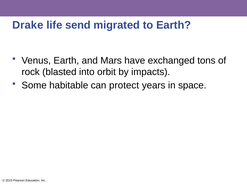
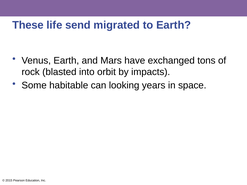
Drake: Drake -> These (28, 25)
protect: protect -> looking (124, 86)
